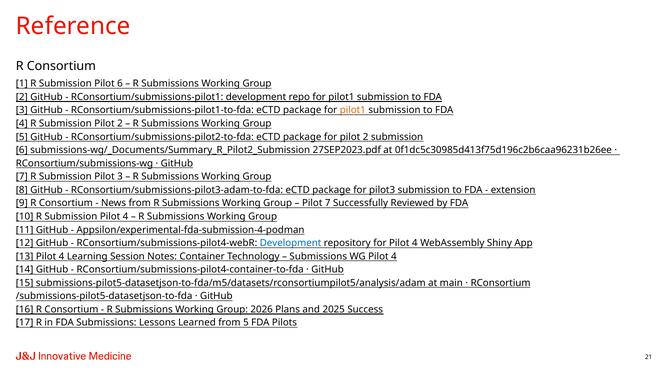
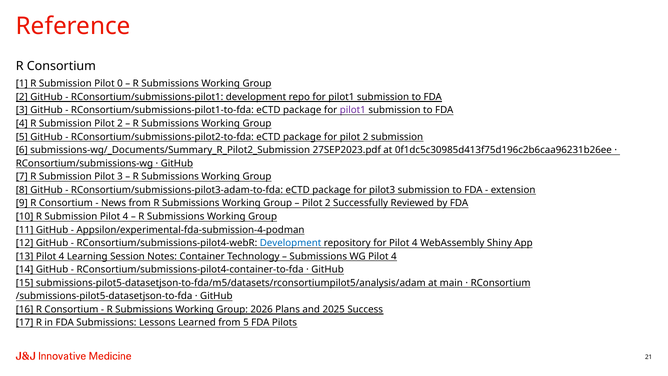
Pilot 6: 6 -> 0 (120, 84)
pilot1 colour: orange -> purple (353, 110)
7: 7 -> 2 (328, 203)
